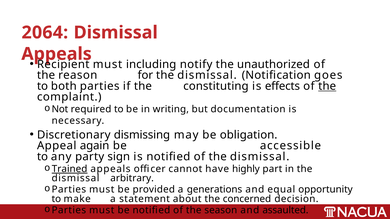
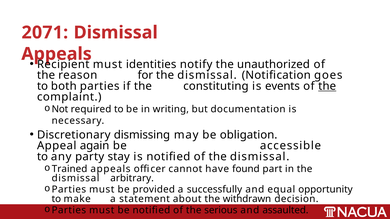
2064: 2064 -> 2071 (45, 33)
including: including -> identities (151, 64)
effects: effects -> events (282, 86)
sign: sign -> stay (119, 157)
Trained underline: present -> none (70, 169)
highly: highly -> found (246, 169)
generations: generations -> successfully (215, 190)
concerned: concerned -> withdrawn (247, 199)
season: season -> serious (221, 211)
